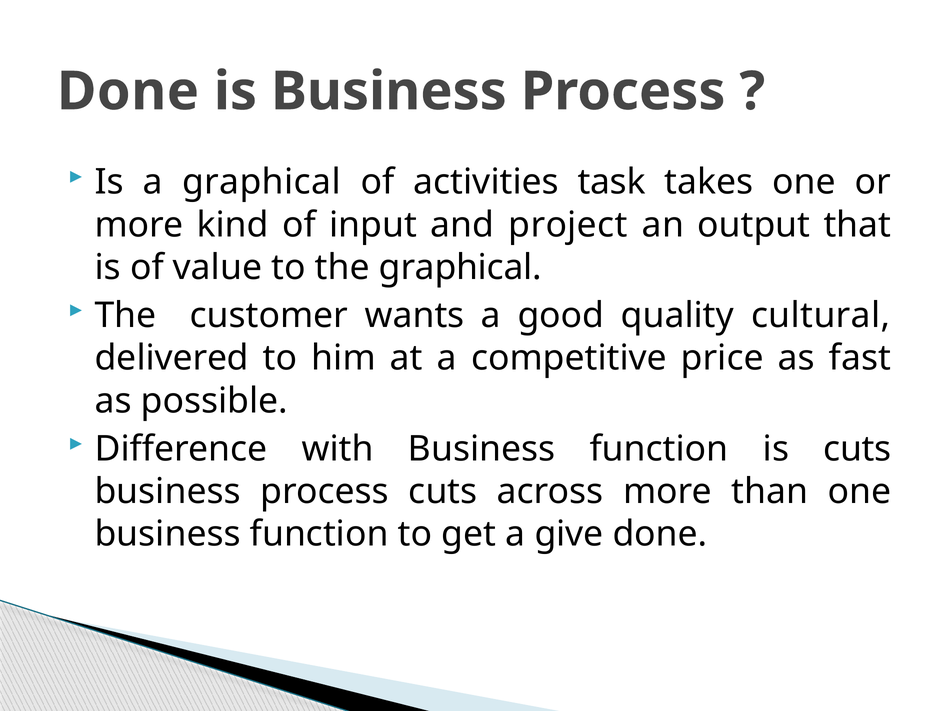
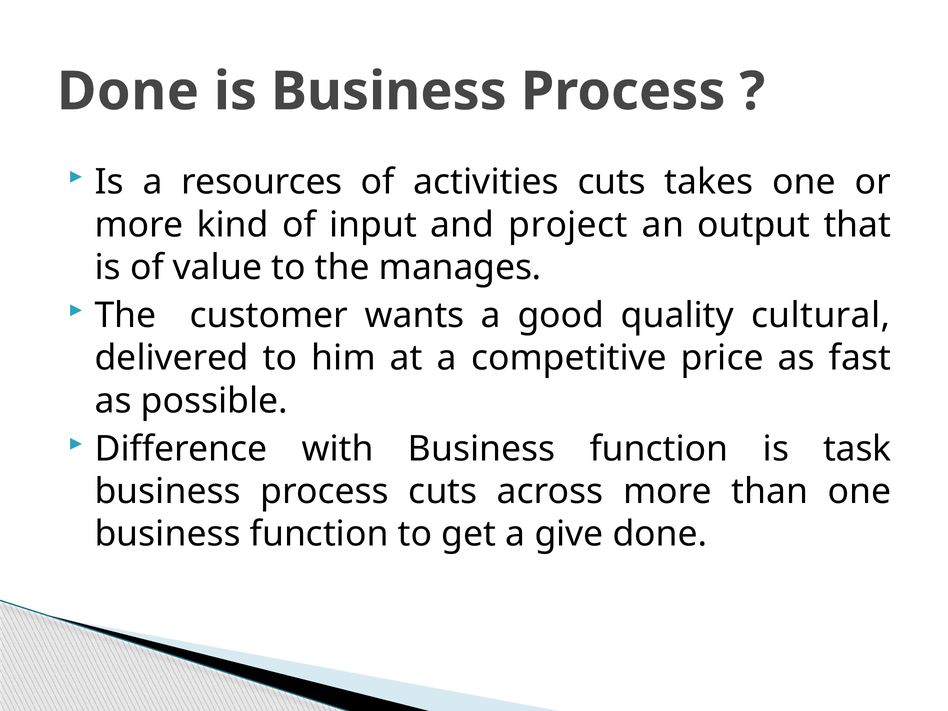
a graphical: graphical -> resources (262, 182)
activities task: task -> cuts (612, 182)
the graphical: graphical -> manages (460, 267)
is cuts: cuts -> task (857, 449)
